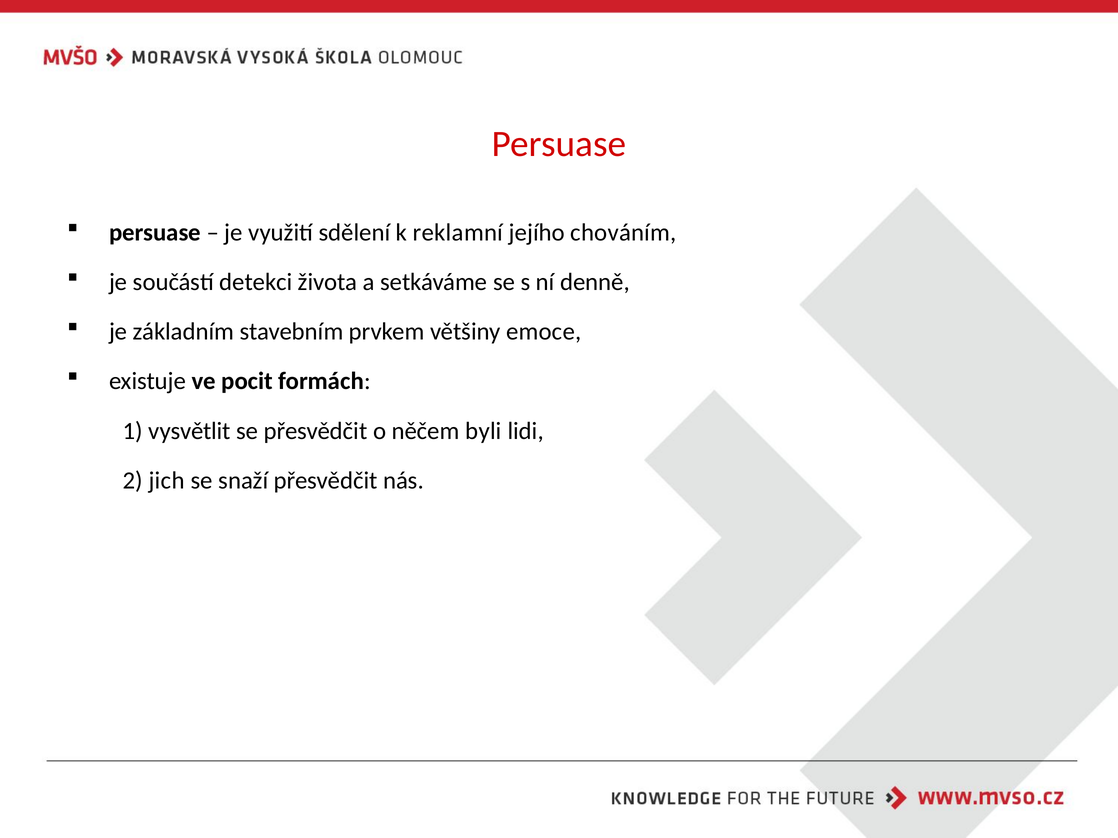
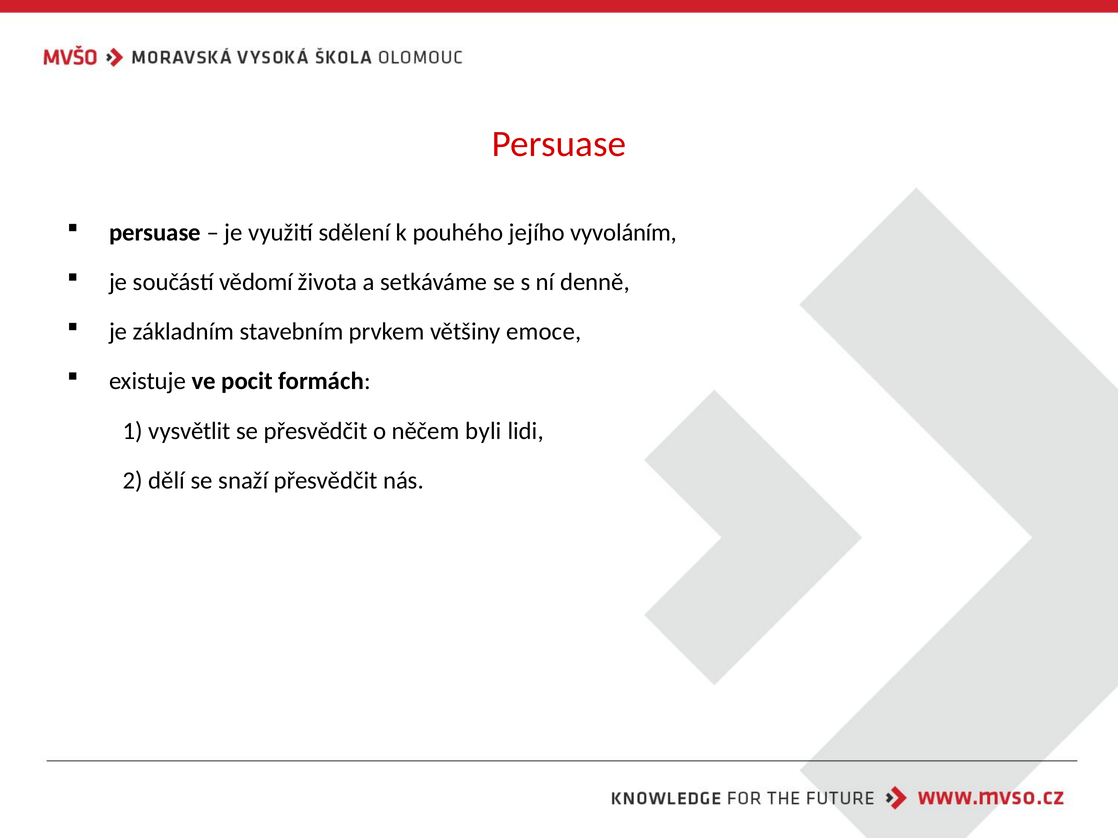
reklamní: reklamní -> pouhého (458, 233)
chováním: chováním -> vyvoláním (624, 233)
detekci: detekci -> vědomí (256, 282)
jich: jich -> dělí (167, 481)
